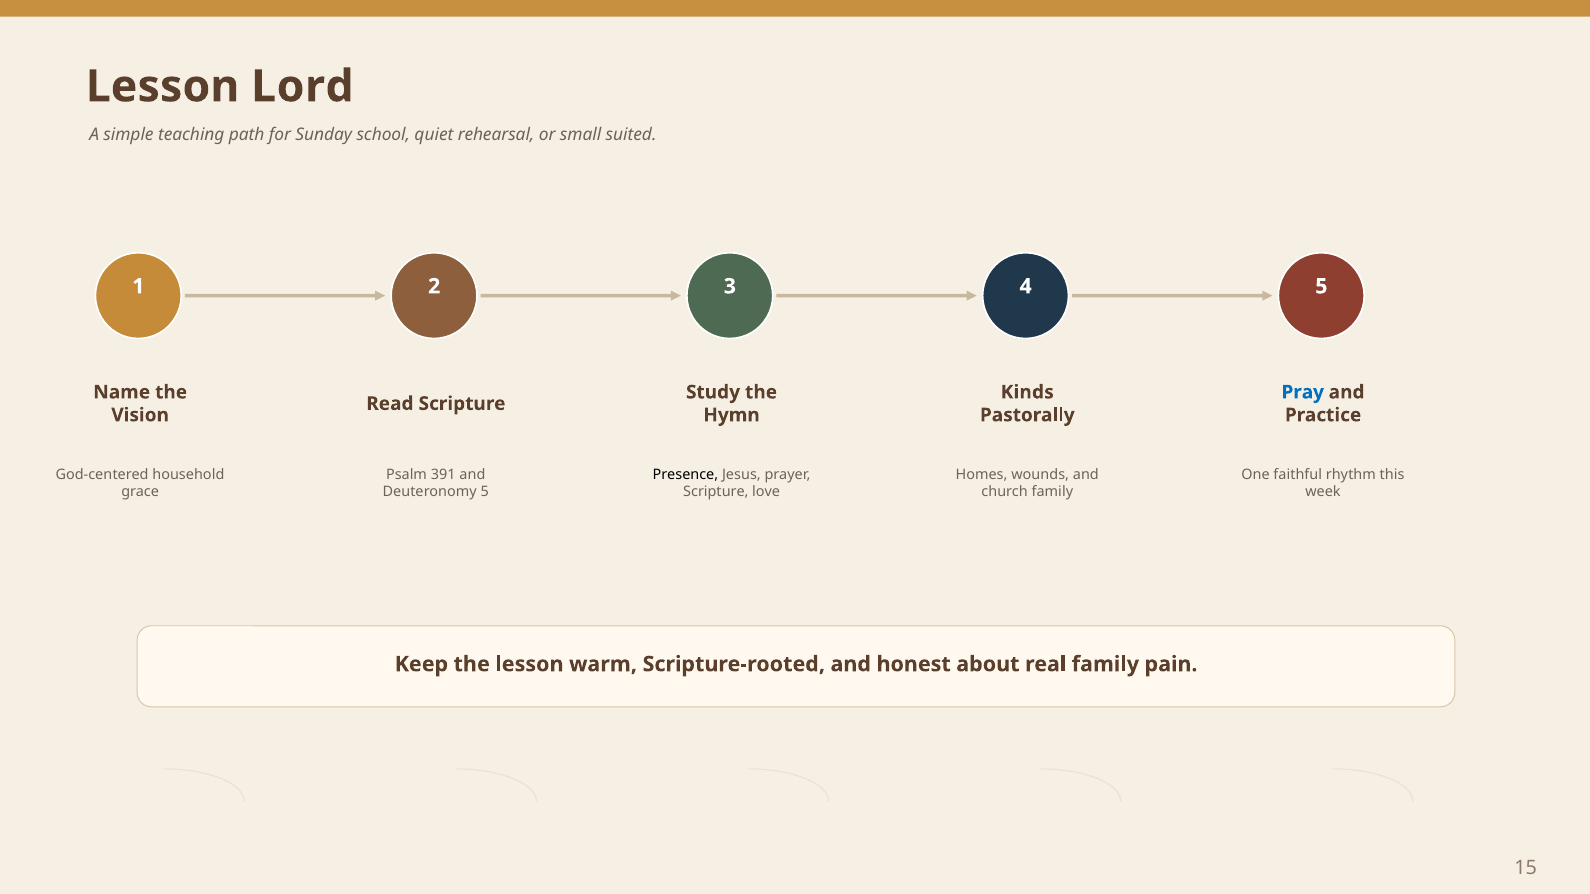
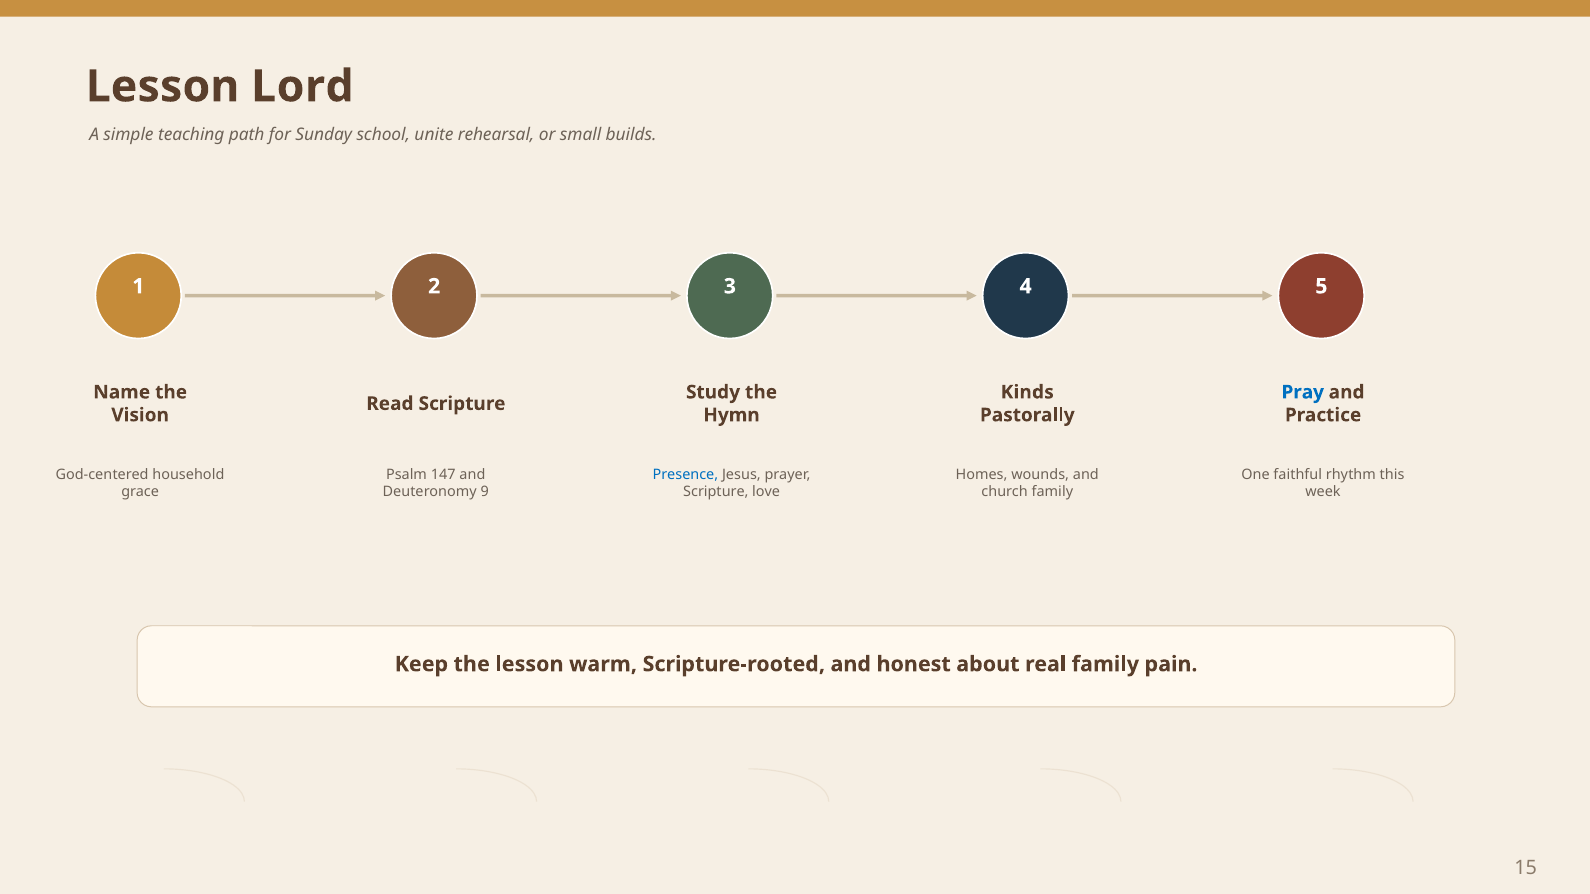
quiet: quiet -> unite (434, 135)
suited: suited -> builds (631, 135)
391: 391 -> 147 (443, 475)
Presence colour: black -> blue (685, 475)
Deuteronomy 5: 5 -> 9 (485, 492)
